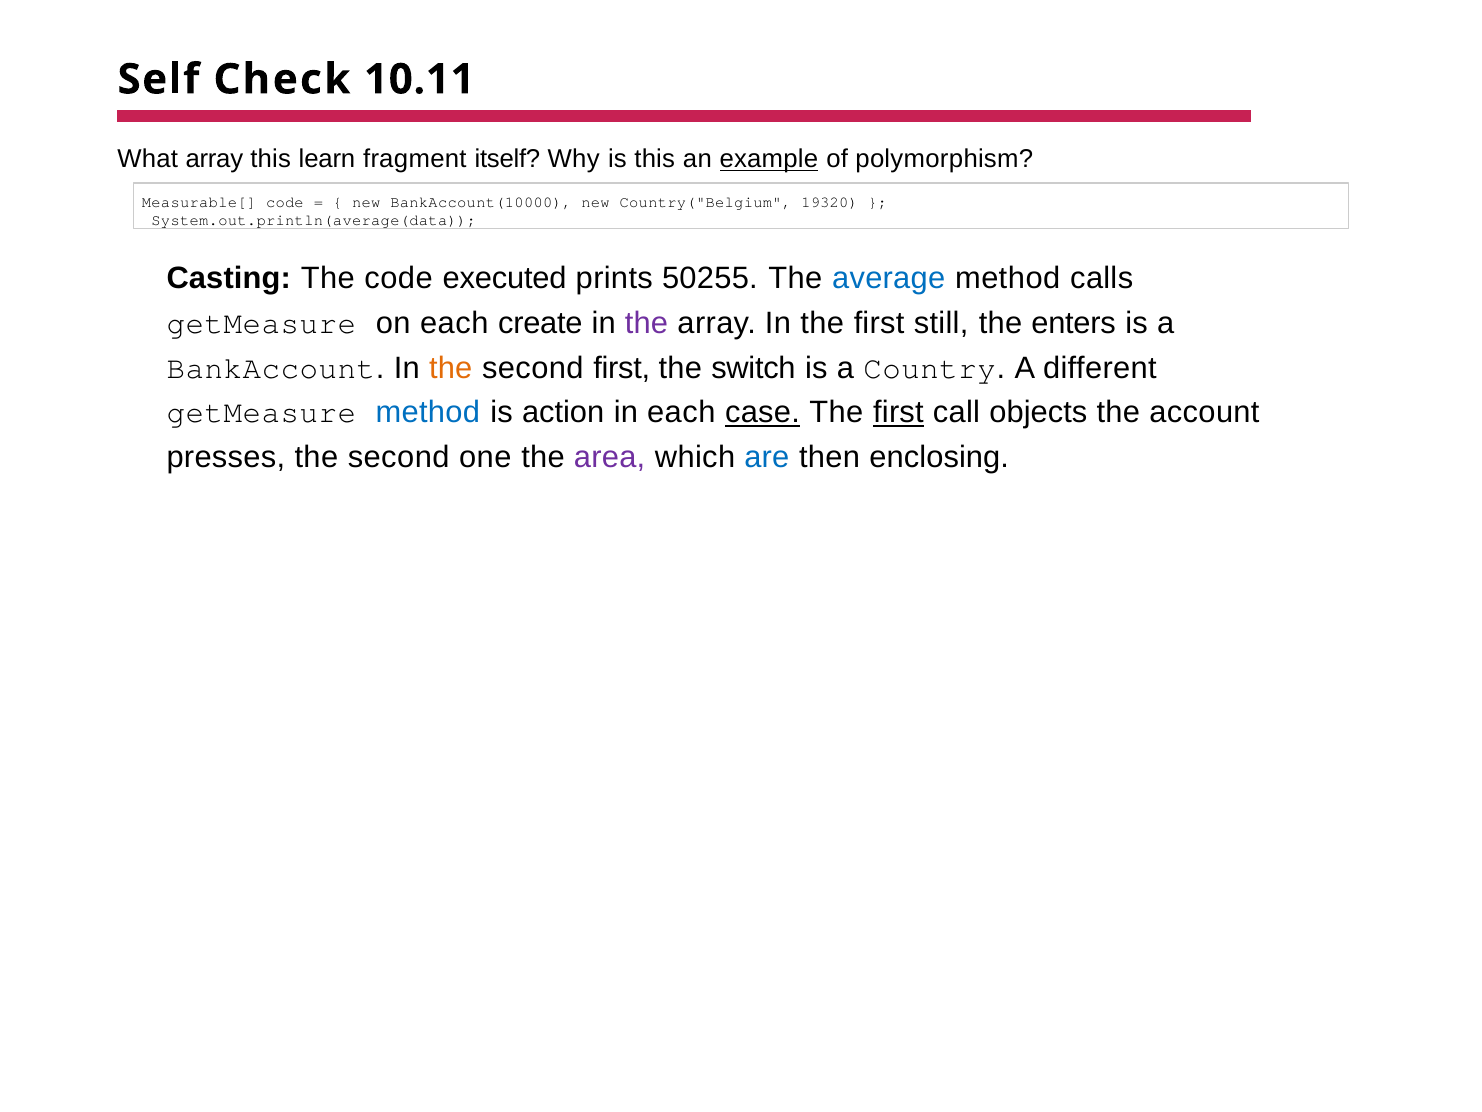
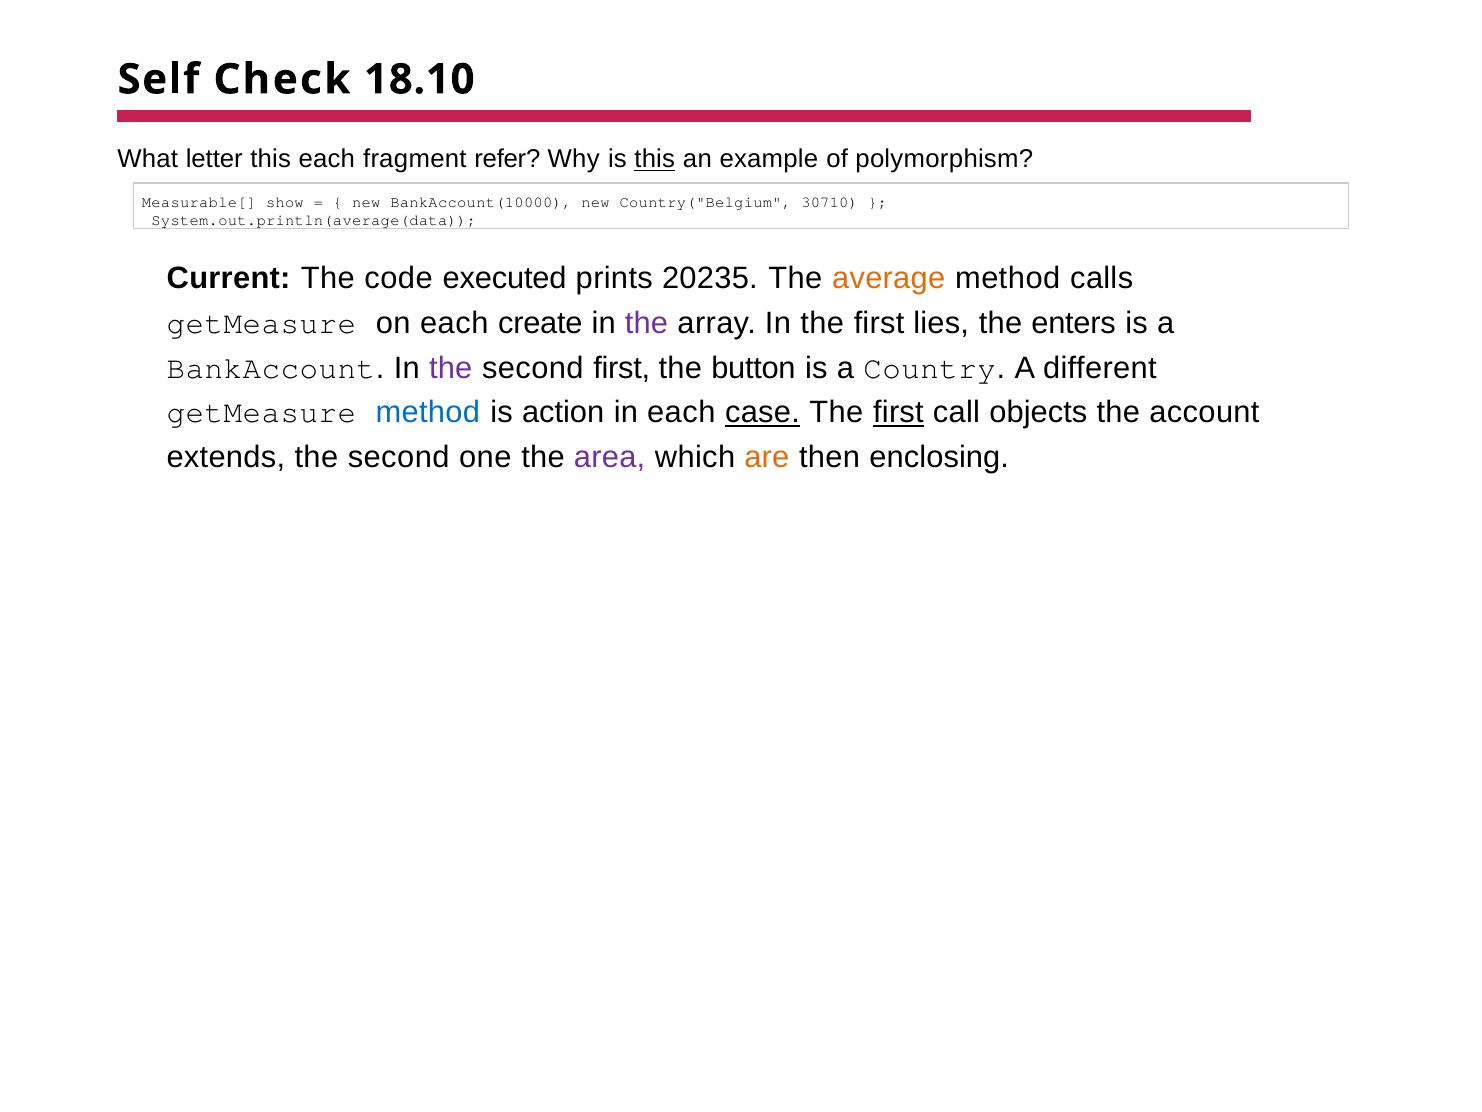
10.11: 10.11 -> 18.10 (419, 79)
What array: array -> letter (214, 159)
this learn: learn -> each (327, 159)
itself: itself -> refer (507, 159)
this underline: none -> present (655, 159)
example underline: present -> none (769, 159)
Measurable[ code: code -> show (285, 202)
19320: 19320 -> 30710 (830, 202)
Casting: Casting -> Current (229, 278)
50255: 50255 -> 20235 (710, 278)
average colour: blue -> orange (889, 278)
still: still -> lies (941, 323)
the colour: orange -> purple (451, 368)
switch: switch -> button (753, 368)
presses: presses -> extends (226, 457)
are colour: blue -> orange (767, 457)
